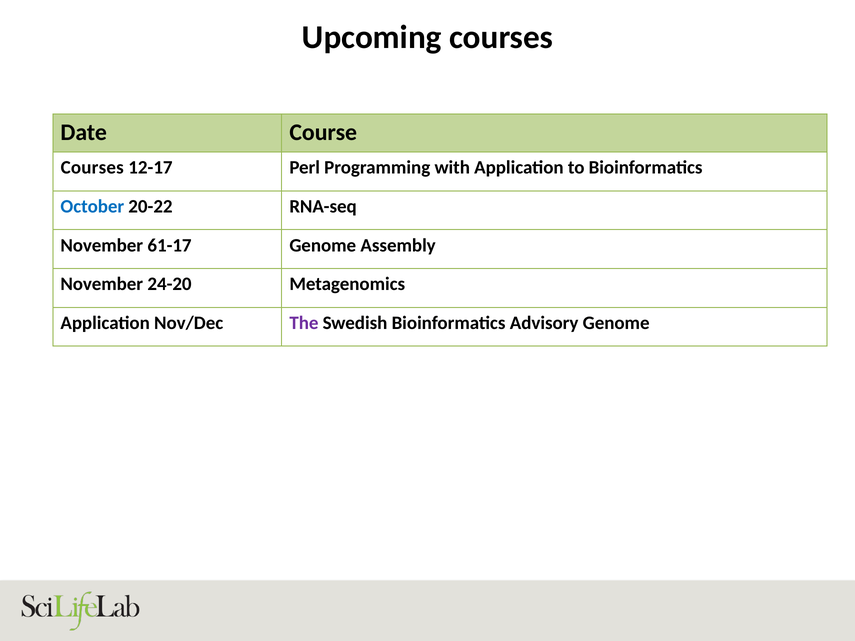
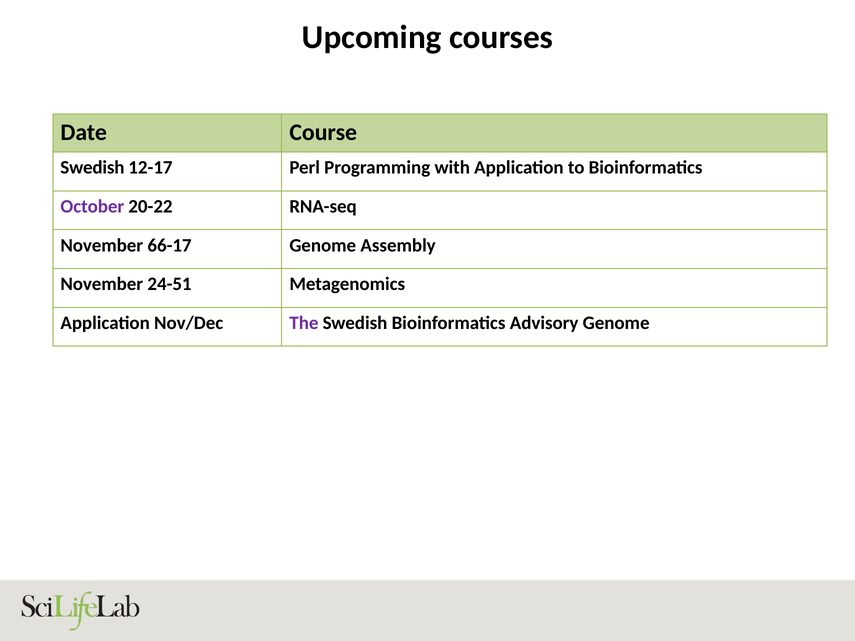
Courses: Courses -> Swedish (92, 168)
October colour: blue -> purple (92, 207)
61-17: 61-17 -> 66-17 (170, 245)
24-20: 24-20 -> 24-51 (170, 284)
